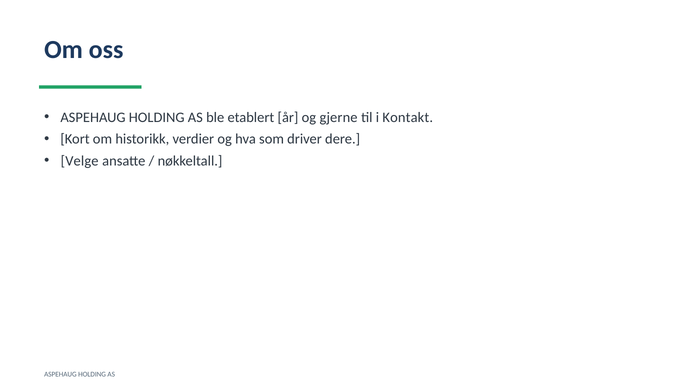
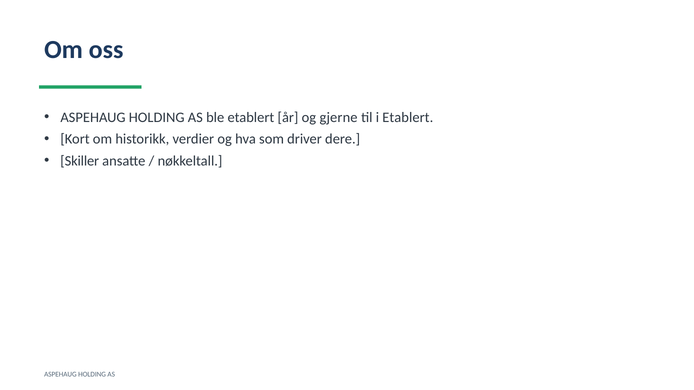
i Kontakt: Kontakt -> Etablert (408, 118)
Velge: Velge -> Skiller (80, 161)
